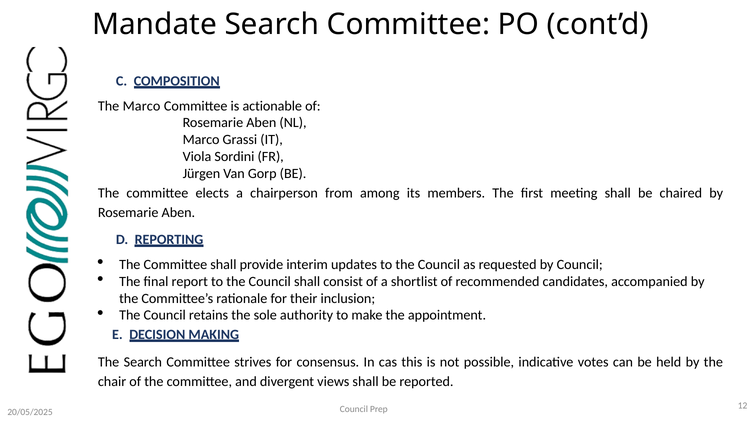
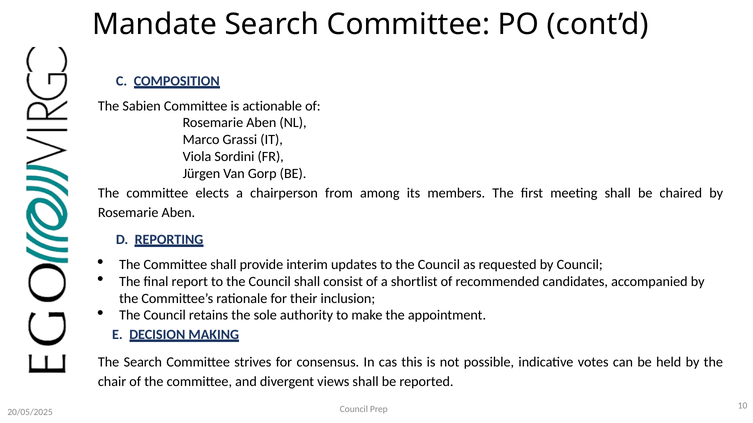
The Marco: Marco -> Sabien (142, 106)
12: 12 -> 10 (743, 406)
